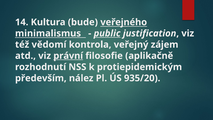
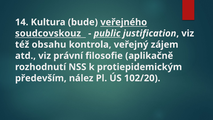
minimalismus: minimalismus -> soudcovskouz (48, 33)
vědomí: vědomí -> obsahu (49, 45)
právní underline: present -> none (68, 56)
935/20: 935/20 -> 102/20 (142, 78)
